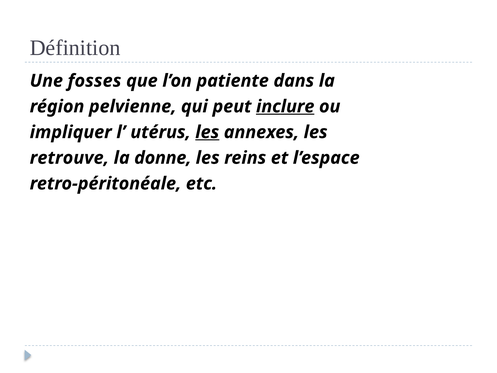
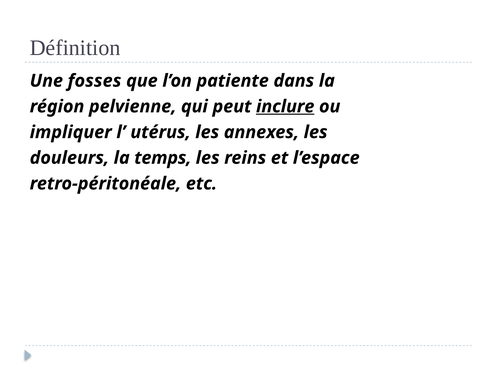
les underline: present -> none (207, 132)
retrouve: retrouve -> douleurs (69, 158)
donne: donne -> temps (163, 158)
